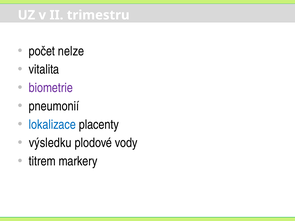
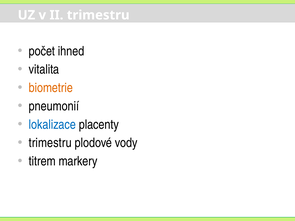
nelze: nelze -> ihned (71, 51)
biometrie colour: purple -> orange (51, 88)
výsledku: výsledku -> trimestru (50, 143)
